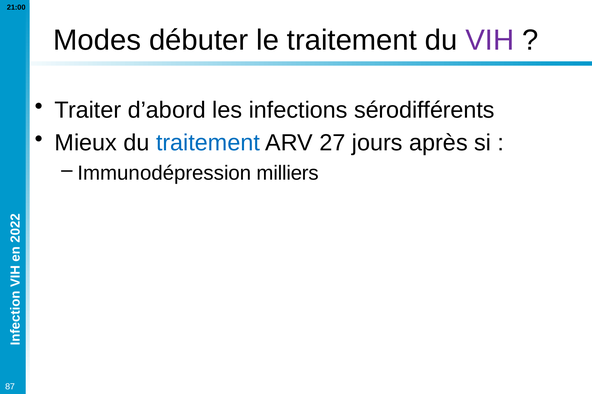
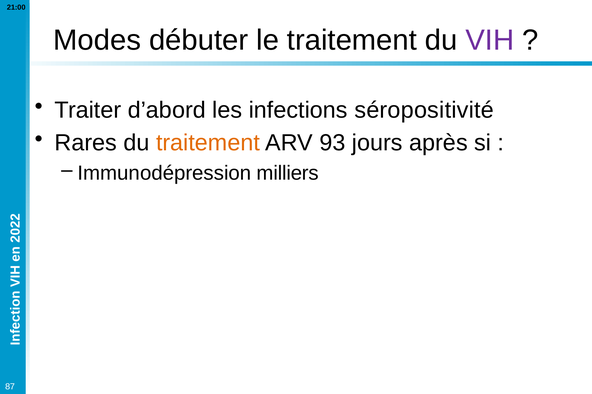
sérodifférents: sérodifférents -> séropositivité (424, 110)
Mieux: Mieux -> Rares (86, 143)
traitement colour: blue -> orange (208, 143)
27: 27 -> 93 (332, 143)
